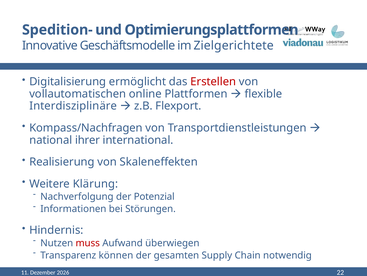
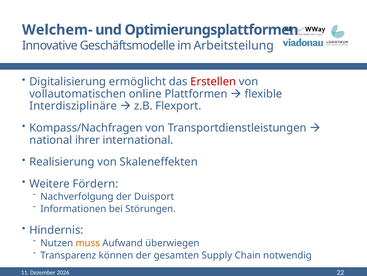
Spedition-: Spedition- -> Welchem- (57, 30)
Zielgerichtete: Zielgerichtete -> Arbeitsteilung (234, 46)
Klärung: Klärung -> Fördern (95, 183)
Potenzial: Potenzial -> Duisport (154, 196)
muss colour: red -> orange (88, 242)
